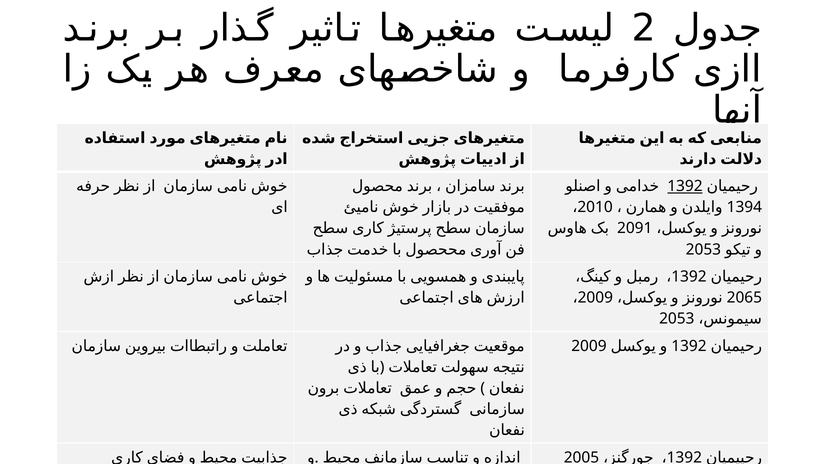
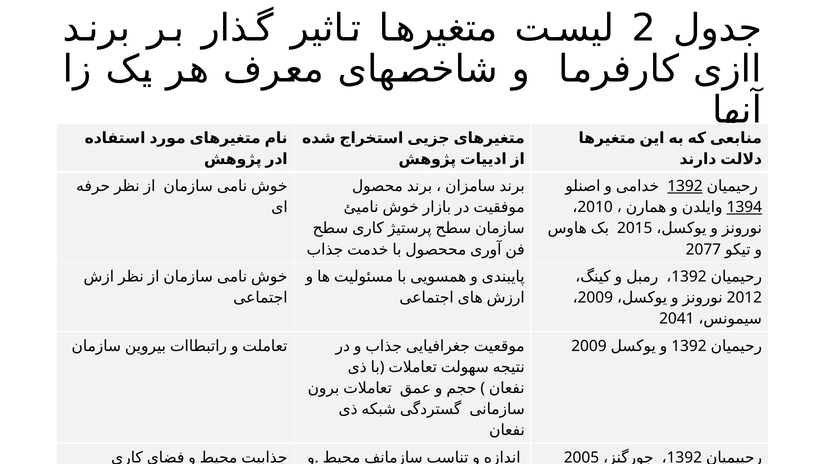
1394 underline: none -> present (744, 207)
2091: 2091 -> 2015 (635, 228)
2053: 2053 -> 2077 (703, 249)
2065: 2065 -> 2012 (744, 298)
2053: 2053 -> 2041 (677, 319)
